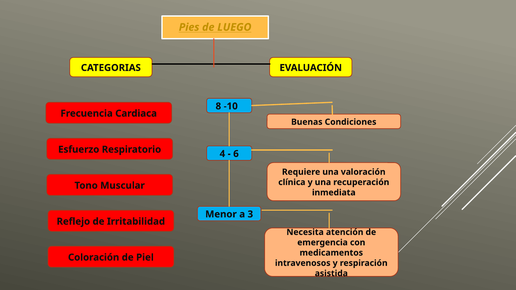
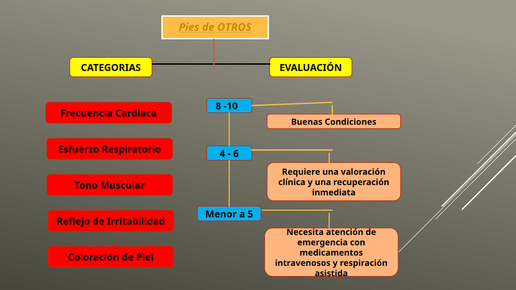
LUEGO: LUEGO -> OTROS (234, 27)
3: 3 -> 5 (250, 214)
